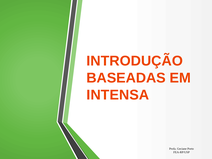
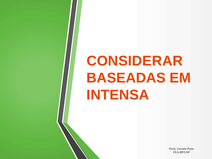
INTRODUÇÃO: INTRODUÇÃO -> CONSIDERAR (135, 61)
